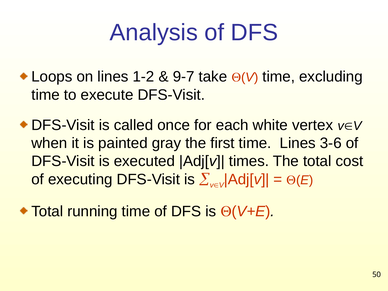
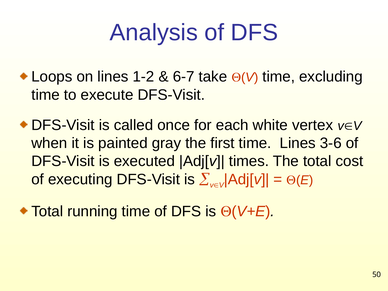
9-7: 9-7 -> 6-7 (184, 77)
